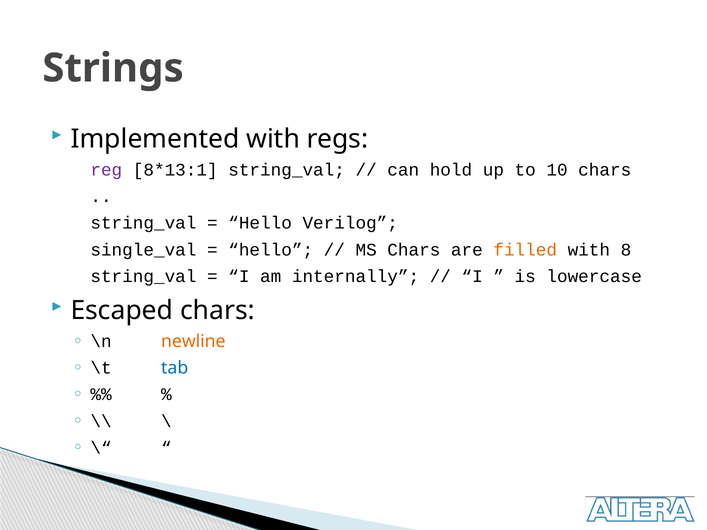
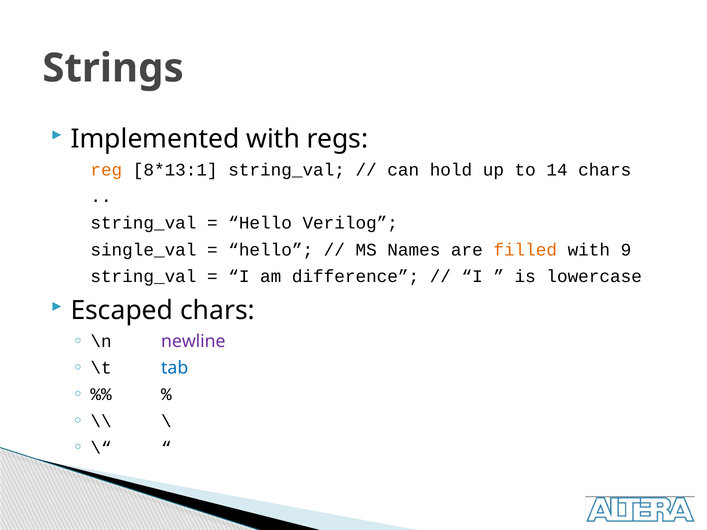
reg colour: purple -> orange (106, 170)
10: 10 -> 14 (557, 170)
MS Chars: Chars -> Names (414, 250)
8: 8 -> 9 (626, 250)
internally: internally -> difference (356, 276)
newline colour: orange -> purple (193, 342)
